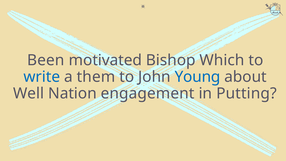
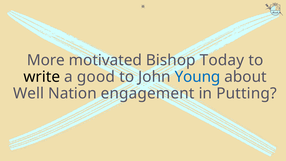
Been: Been -> More (46, 60)
Which: Which -> Today (222, 60)
write colour: blue -> black (42, 77)
them: them -> good (96, 77)
